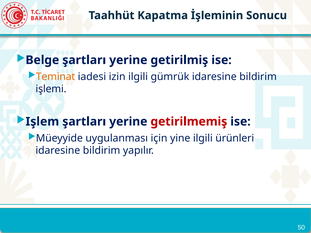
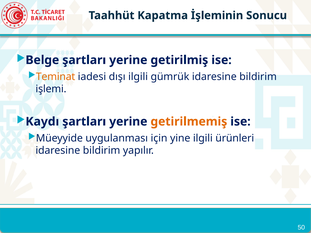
izin: izin -> dışı (117, 77)
Işlem: Işlem -> Kaydı (42, 122)
getirilmemiş colour: red -> orange (189, 122)
